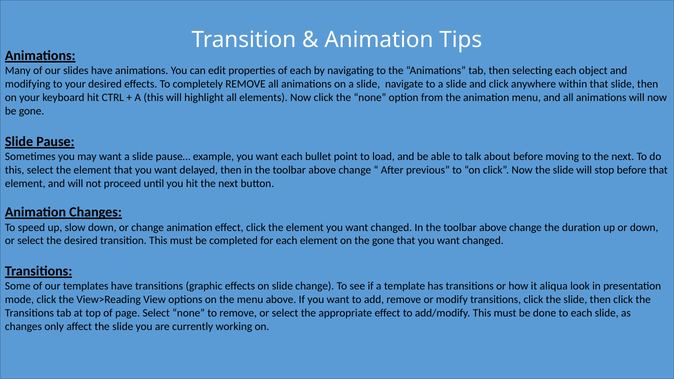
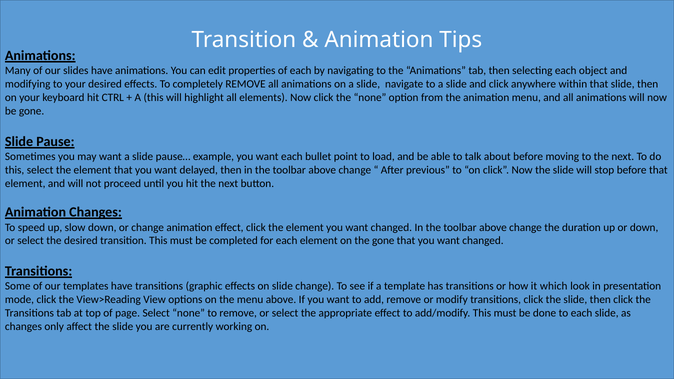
aliqua: aliqua -> which (554, 286)
